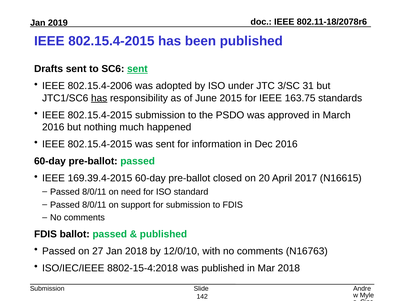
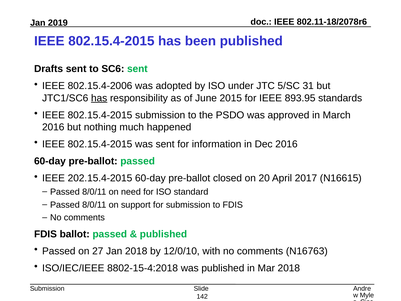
sent underline: present -> none (137, 69)
3/SC: 3/SC -> 5/SC (289, 86)
163.75: 163.75 -> 893.95 (300, 98)
169.39.4-2015: 169.39.4-2015 -> 202.15.4-2015 (100, 178)
